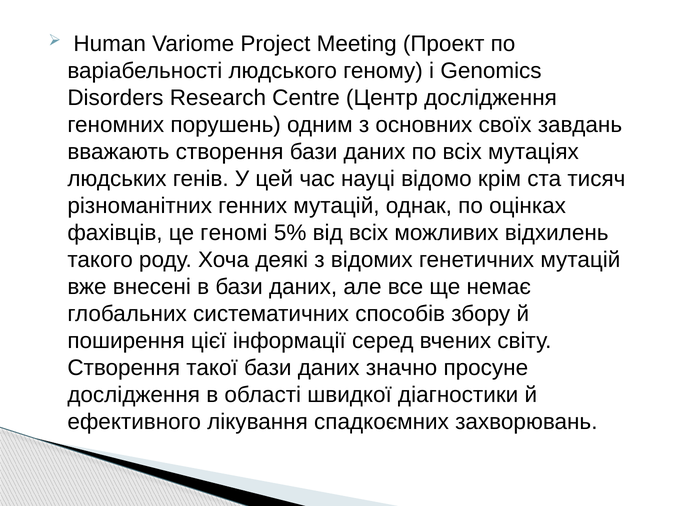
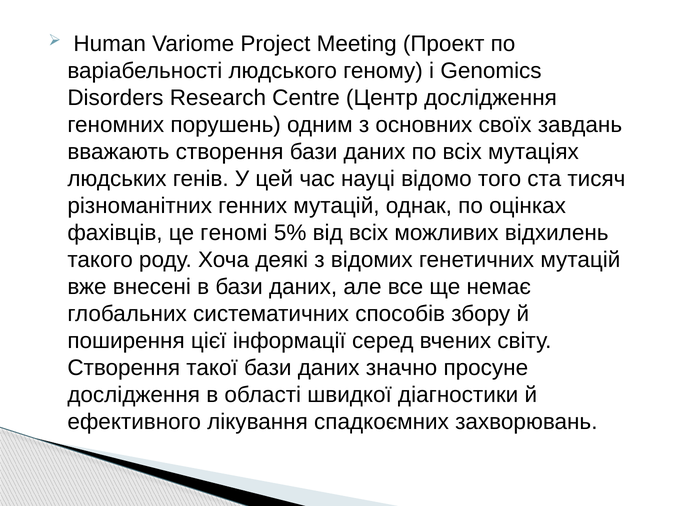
крім: крім -> того (500, 179)
